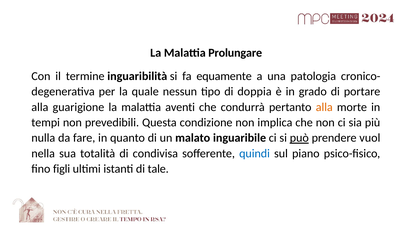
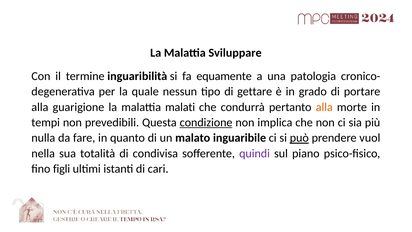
Prolungare: Prolungare -> Sviluppare (235, 53)
doppia: doppia -> gettare (255, 92)
aventi: aventi -> malati (180, 107)
condizione underline: none -> present (206, 122)
quindi colour: blue -> purple (255, 153)
tale: tale -> cari (158, 169)
